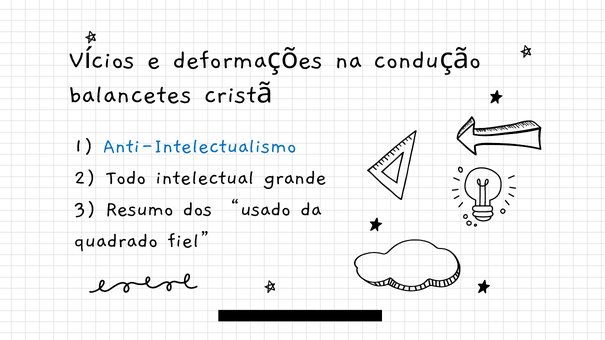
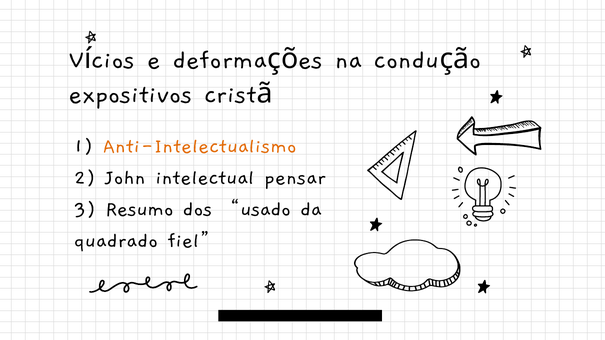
balancetes: balancetes -> expositivos (130, 93)
Anti-Intelectualismo colour: blue -> orange (200, 145)
Todo: Todo -> John (126, 177)
grande: grande -> pensar (295, 177)
